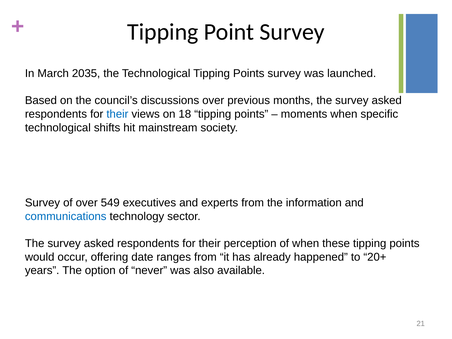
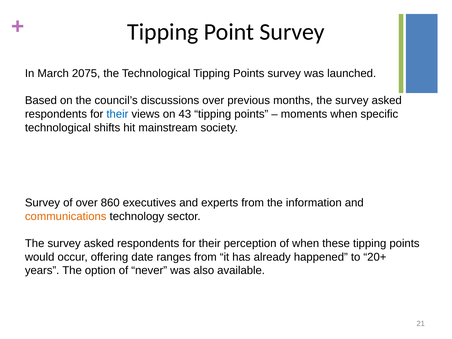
2035: 2035 -> 2075 (86, 73)
18: 18 -> 43 (185, 114)
549: 549 -> 860 (110, 203)
communications colour: blue -> orange (66, 216)
